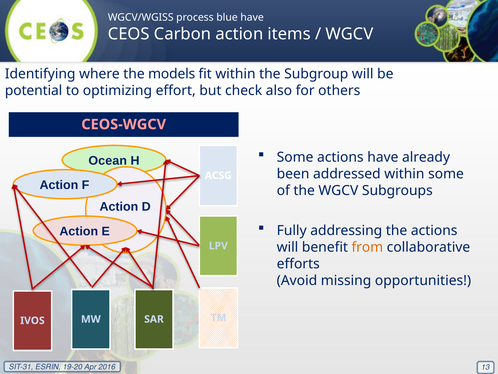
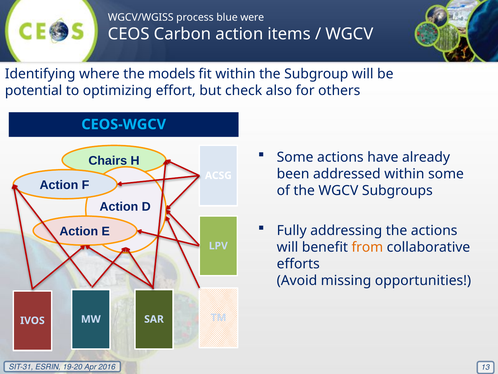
blue have: have -> were (252, 17)
CEOS-WGCV colour: pink -> light blue (124, 124)
Ocean: Ocean -> Chairs (108, 161)
